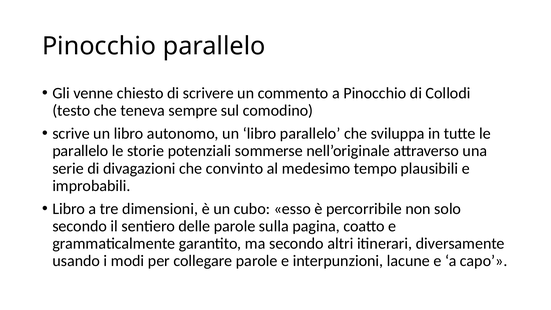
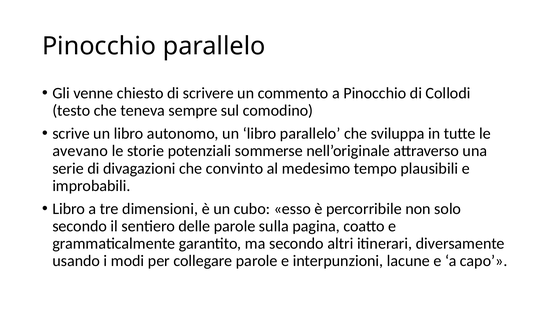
parallelo: parallelo -> avevano (80, 151)
